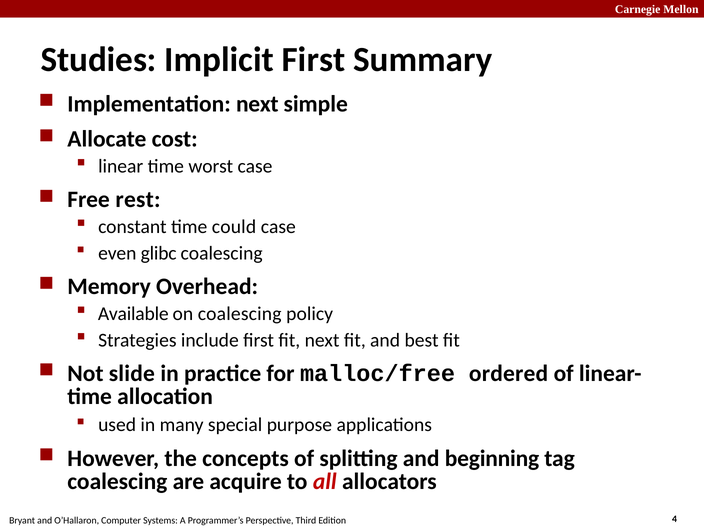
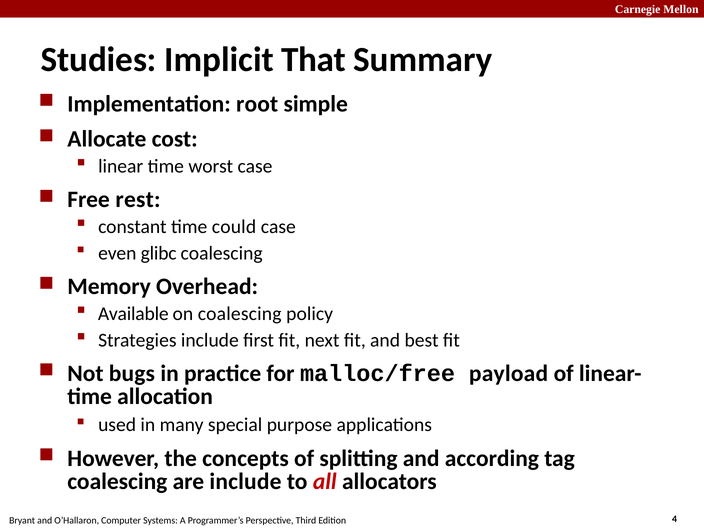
Implicit First: First -> That (314, 60)
Implementation next: next -> root (257, 104)
slide: slide -> bugs (132, 373)
ordered: ordered -> payload (509, 373)
beginning: beginning -> according (492, 458)
are acquire: acquire -> include (245, 482)
